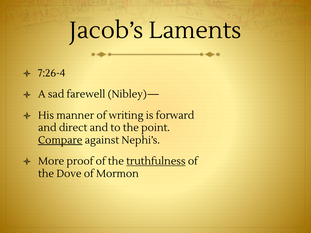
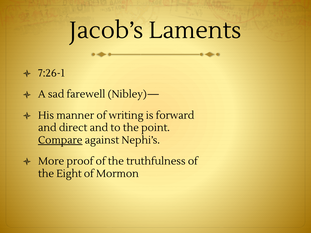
7:26-4: 7:26-4 -> 7:26-1 (52, 73)
truthfulness underline: present -> none (156, 161)
Dove: Dove -> Eight (69, 174)
